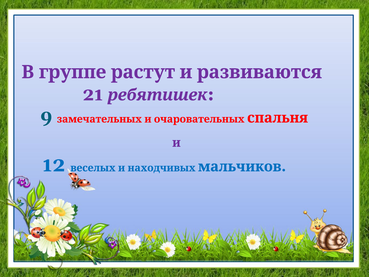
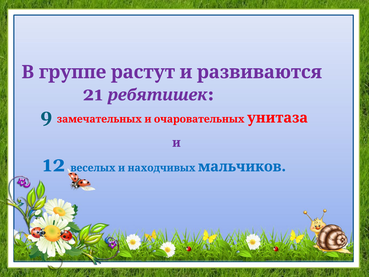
спальня: спальня -> унитаза (278, 118)
